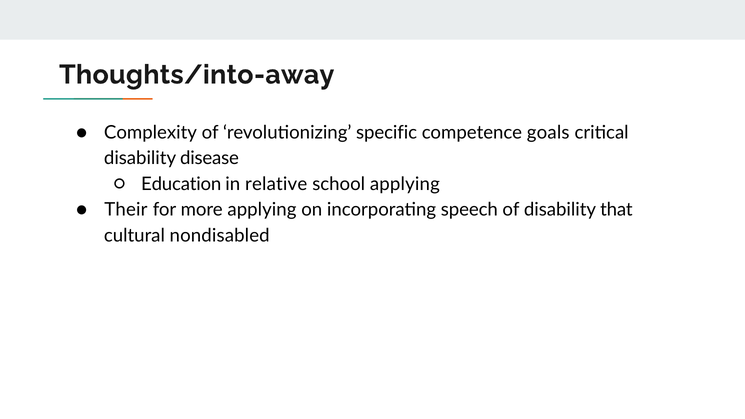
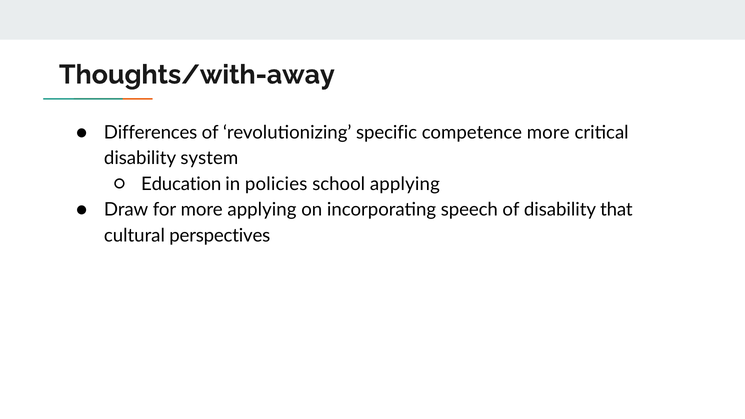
Thoughts/into-away: Thoughts/into-away -> Thoughts/with-away (197, 75)
Complexity: Complexity -> Differences (151, 133)
competence goals: goals -> more (548, 133)
disease: disease -> system (209, 158)
relative: relative -> policies (276, 184)
Their: Their -> Draw (126, 210)
nondisabled: nondisabled -> perspectives (220, 235)
